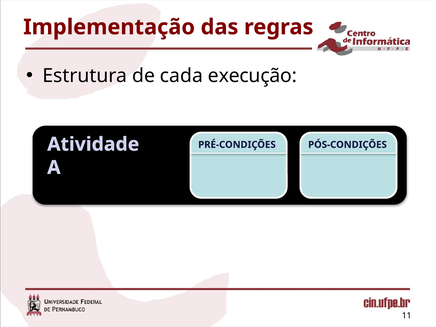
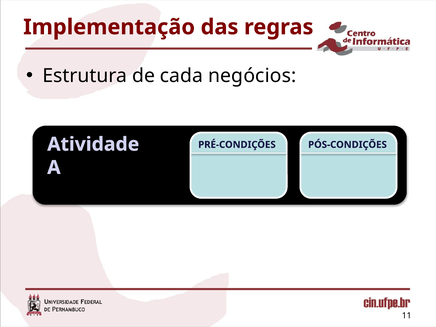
execução: execução -> negócios (252, 76)
